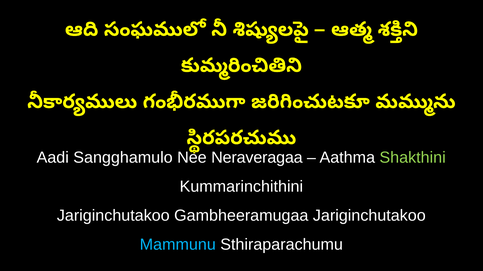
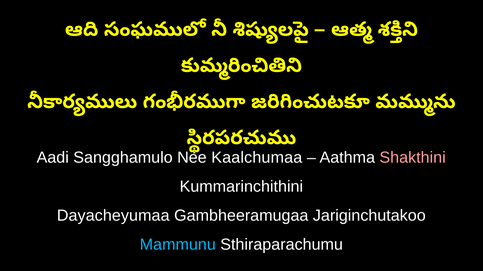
Neraveragaa: Neraveragaa -> Kaalchumaa (257, 158)
Shakthini colour: light green -> pink (413, 158)
Jariginchutakoo: Jariginchutakoo -> Dayacheyumaa (113, 216)
